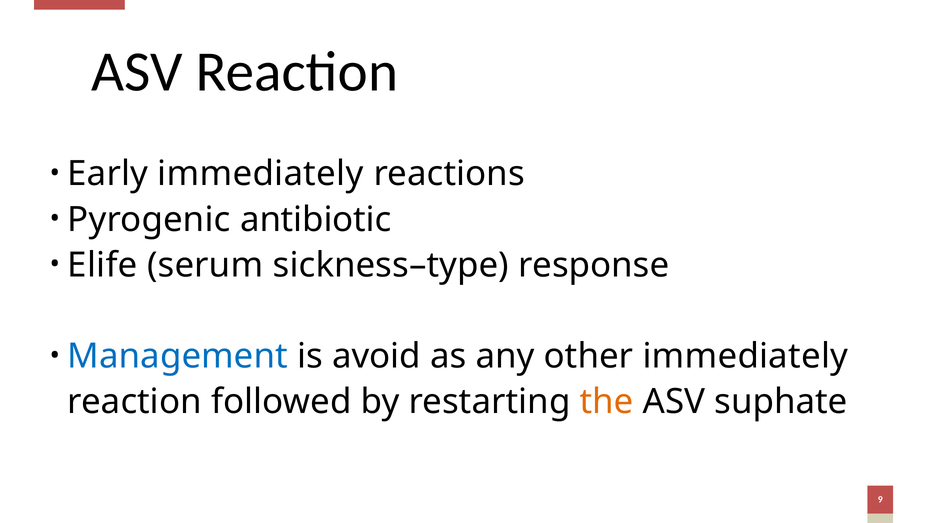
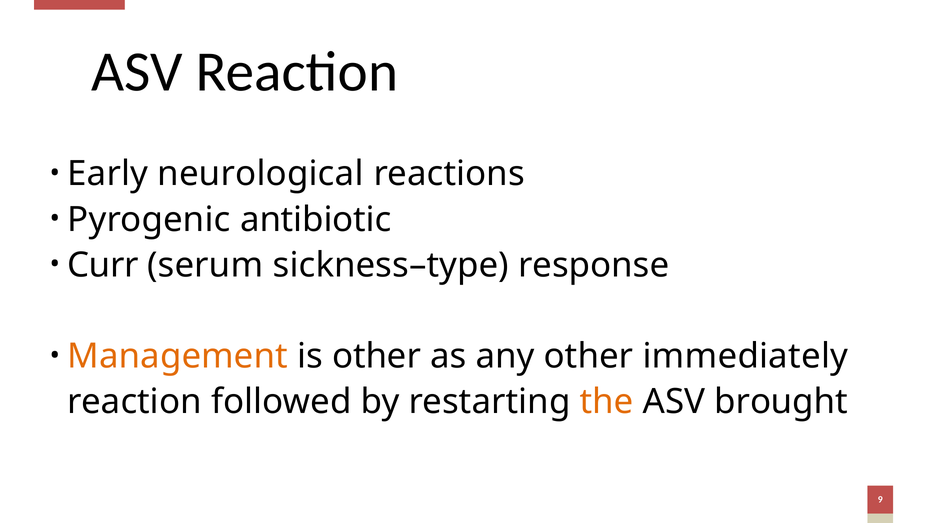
Early immediately: immediately -> neurological (260, 174)
Elife: Elife -> Curr (103, 265)
Management colour: blue -> orange (178, 357)
is avoid: avoid -> other (376, 357)
suphate: suphate -> brought (781, 402)
